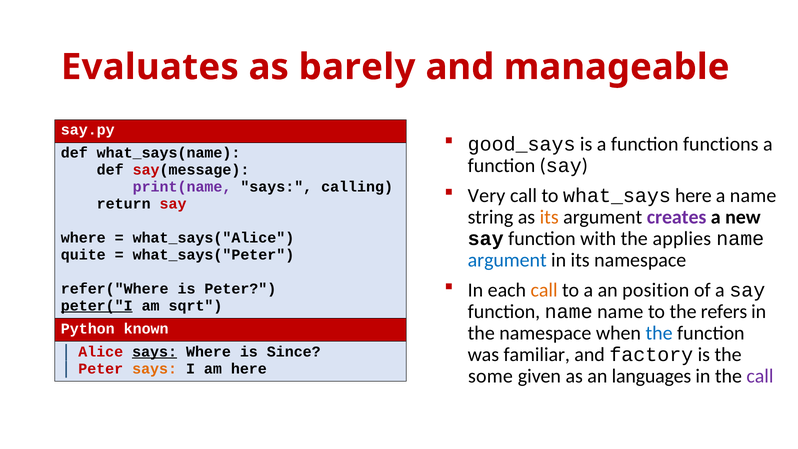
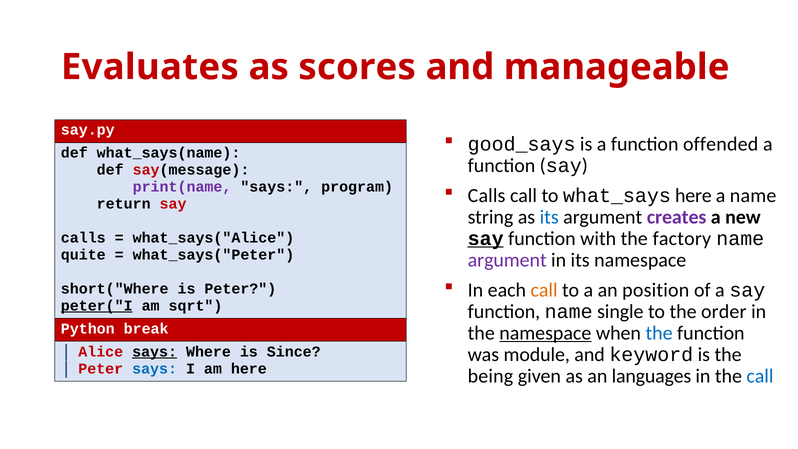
barely: barely -> scores (357, 67)
functions: functions -> offended (721, 144)
calling: calling -> program (357, 187)
Very: Very -> Calls (487, 195)
its colour: orange -> blue (549, 217)
say underline: none -> present (486, 238)
applies: applies -> factory (682, 238)
where: where -> calls (83, 238)
argument colour: blue -> purple (507, 260)
refer("Where: refer("Where -> short("Where (115, 289)
name name: name -> single (620, 311)
refers: refers -> order (724, 311)
known: known -> break (146, 329)
namespace underline: none -> present (545, 333)
familiar: familiar -> module (537, 354)
factory: factory -> keyword (651, 354)
says colour: orange -> blue (155, 369)
some: some -> being (490, 376)
call colour: purple -> blue (760, 376)
